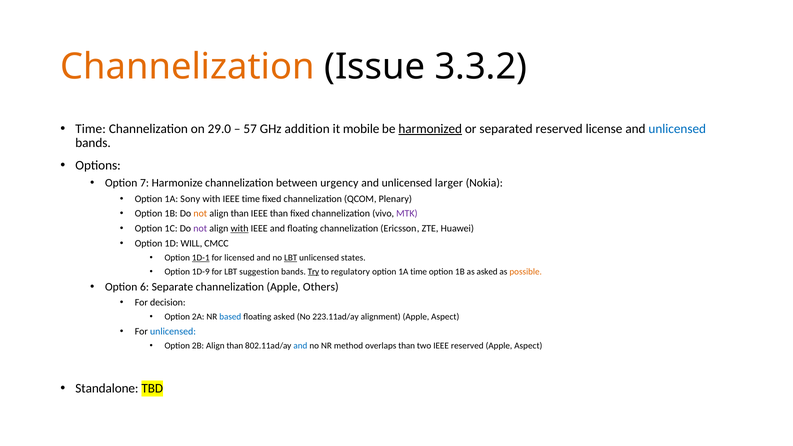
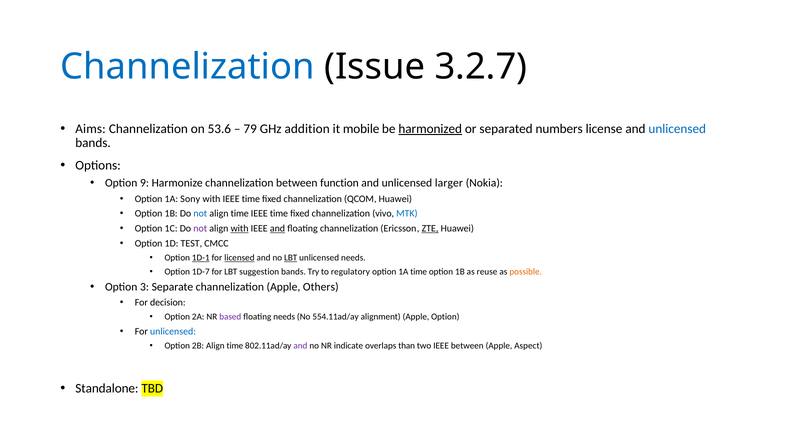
Channelization colour: orange -> blue (188, 67)
3.3.2: 3.3.2 -> 3.2.7 (481, 67)
Time: Time -> Aims (91, 129)
29.0: 29.0 -> 53.6 (219, 129)
57: 57 -> 79 (250, 129)
separated reserved: reserved -> numbers (559, 129)
7: 7 -> 9 (145, 183)
urgency: urgency -> function (339, 183)
QCOM Plenary: Plenary -> Huawei (395, 199)
not colour: orange -> blue (200, 214)
than: than -> time (240, 214)
than: than -> time (279, 214)
MTK colour: purple -> blue (407, 214)
and underline: none -> present (277, 228)
ZTE underline: none -> present (430, 228)
WILL: WILL -> TEST (191, 243)
licensed underline: none -> present (239, 258)
unlicensed states: states -> needs (353, 258)
1D-9: 1D-9 -> 1D-7 (201, 272)
Try underline: present -> none (313, 272)
as asked: asked -> reuse (487, 272)
6: 6 -> 3 (145, 287)
based colour: blue -> purple (230, 317)
floating asked: asked -> needs (284, 317)
223.11ad/ay: 223.11ad/ay -> 554.11ad/ay (336, 317)
alignment Apple Aspect: Aspect -> Option (445, 317)
2B Align than: than -> time (235, 346)
and colour: blue -> purple (300, 346)
method: method -> indicate (349, 346)
IEEE reserved: reserved -> between (467, 346)
